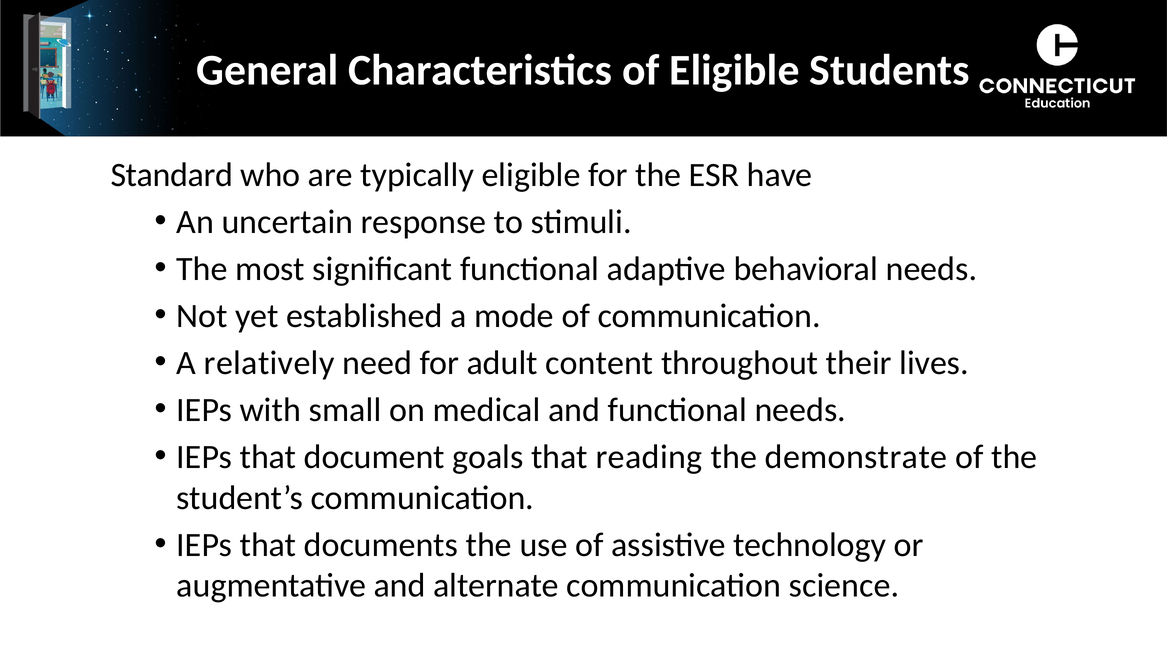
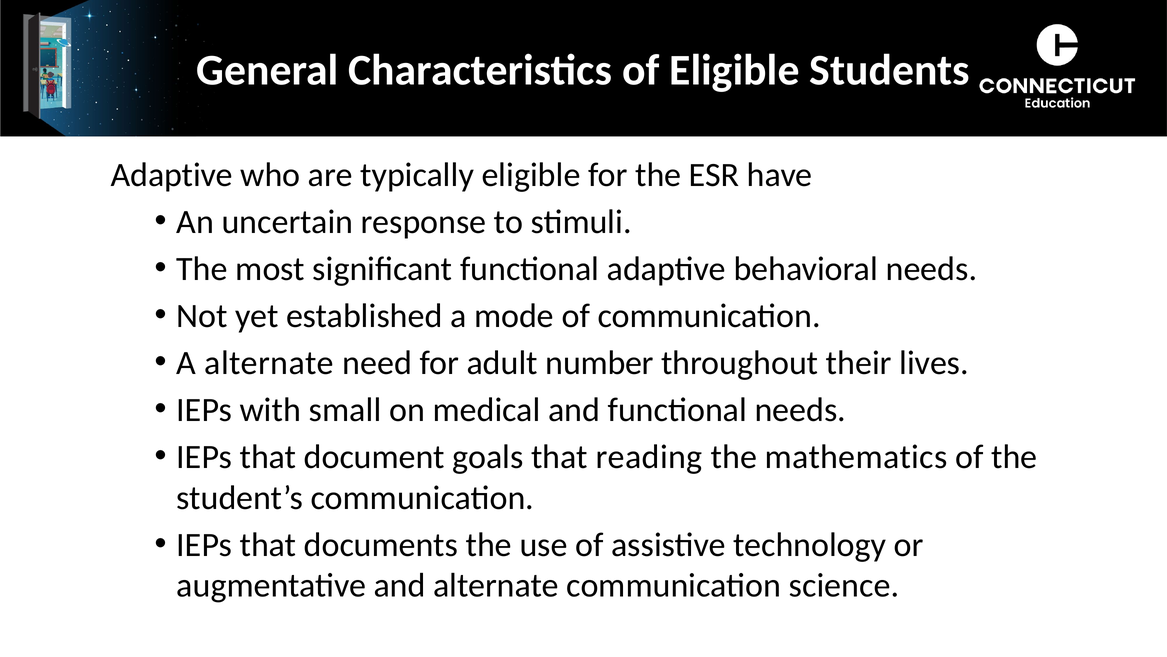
Standard: Standard -> Adaptive (172, 175)
A relatively: relatively -> alternate (269, 363)
content: content -> number (600, 363)
demonstrate: demonstrate -> mathematics (856, 457)
